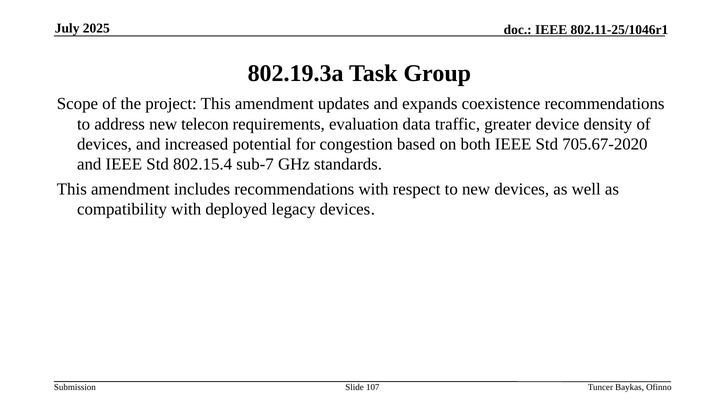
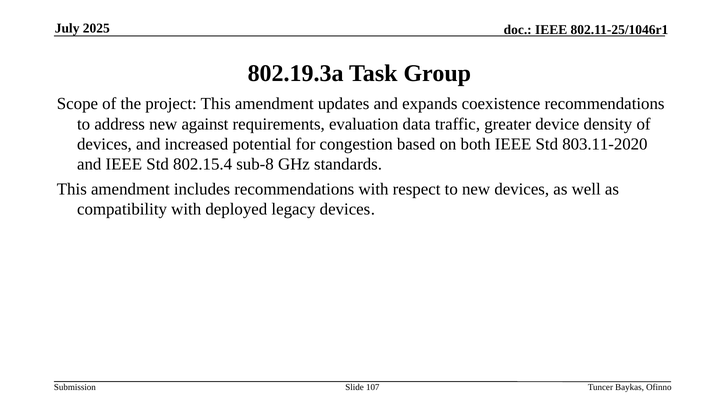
telecon: telecon -> against (205, 124)
705.67-2020: 705.67-2020 -> 803.11-2020 (605, 144)
sub-7: sub-7 -> sub-8 (255, 165)
